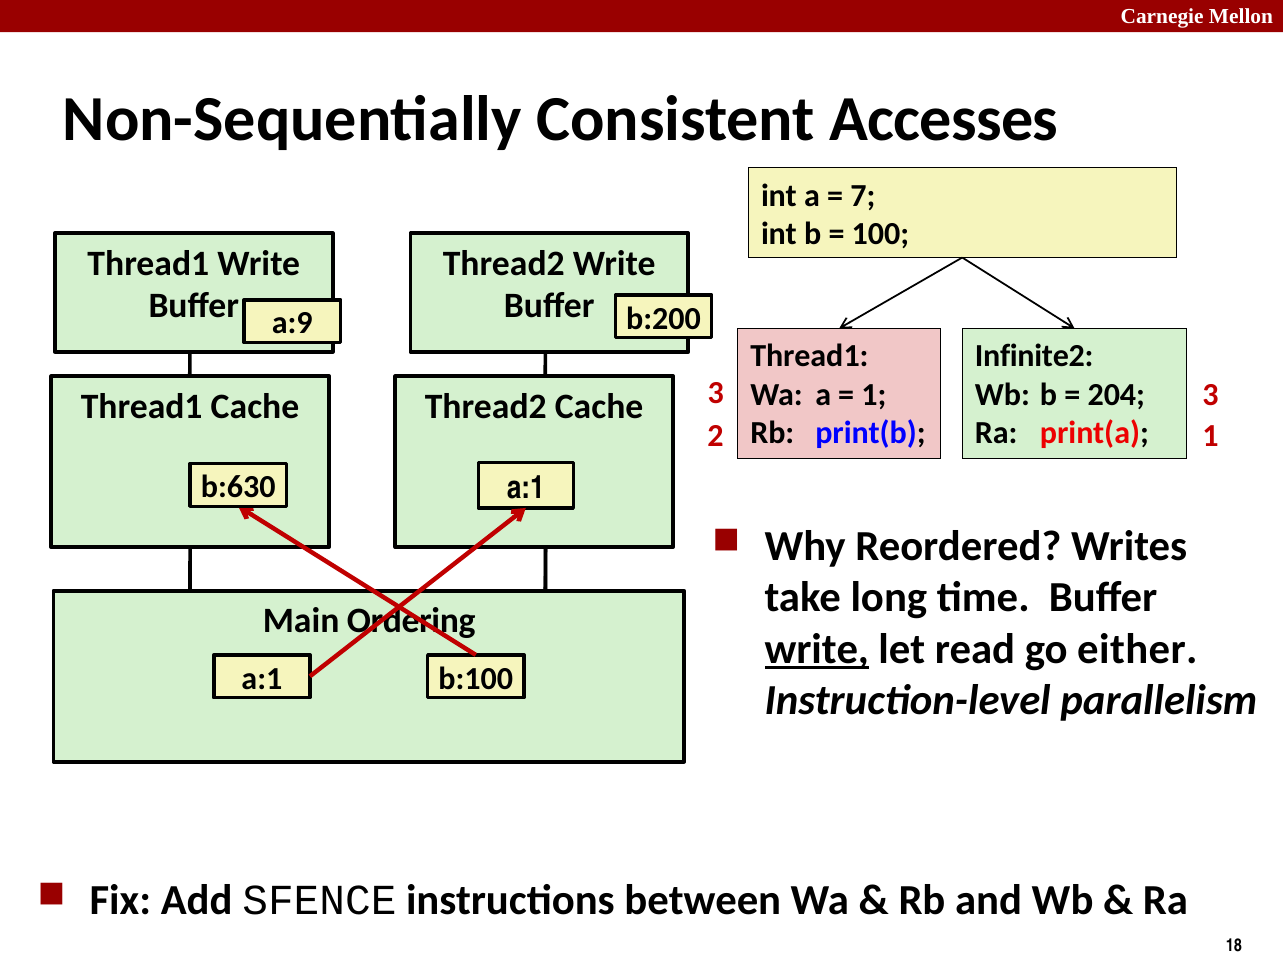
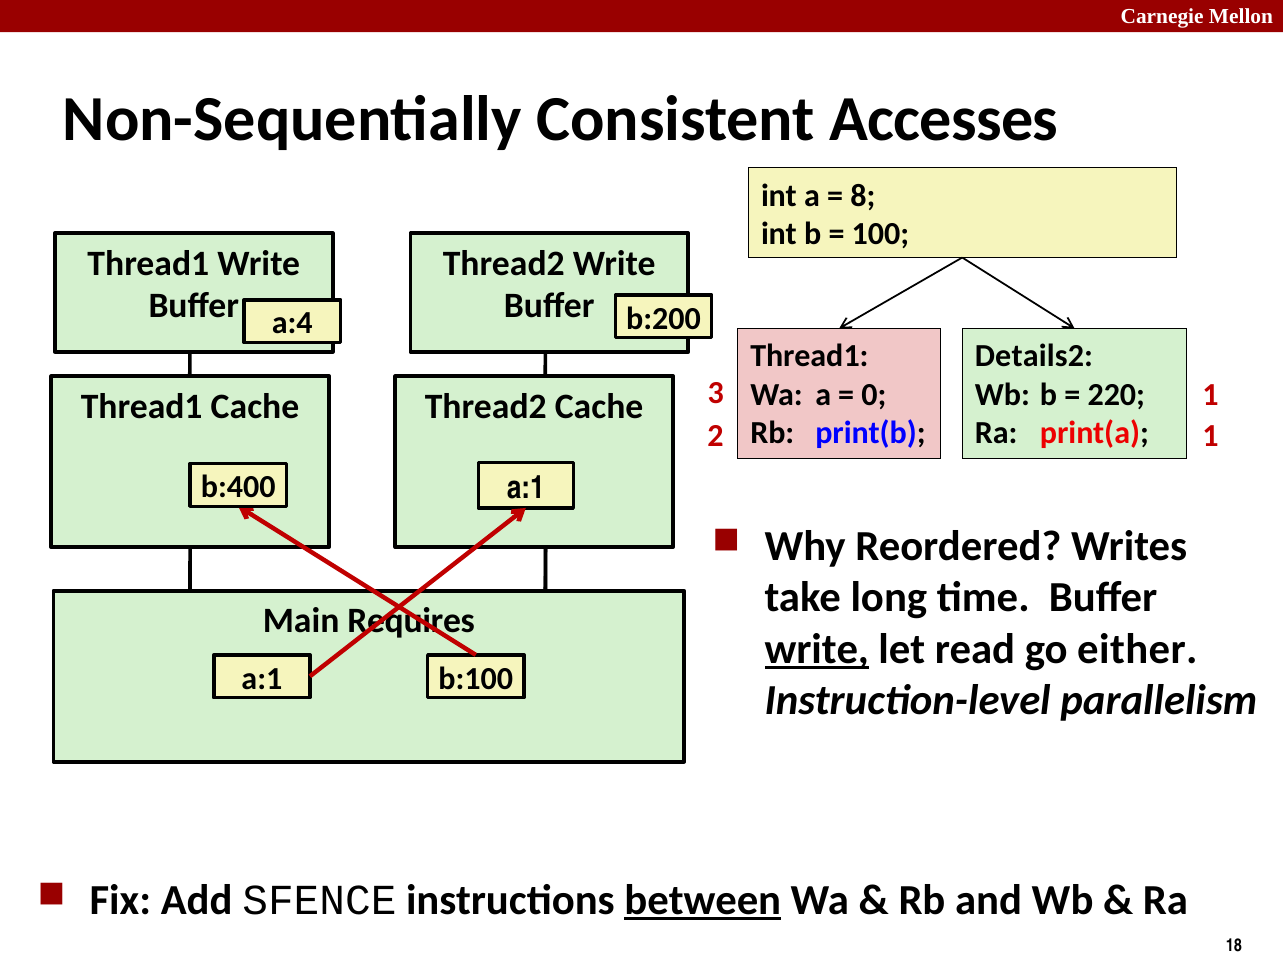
7: 7 -> 8 (863, 196)
a:9: a:9 -> a:4 (292, 323)
Infinite2: Infinite2 -> Details2 (1034, 356)
3 3: 3 -> 1 (1211, 395)
1: 1 -> 0 (874, 395)
204: 204 -> 220 (1116, 395)
b:630: b:630 -> b:400 (238, 487)
Ordering: Ordering -> Requires (411, 621)
between underline: none -> present (703, 900)
